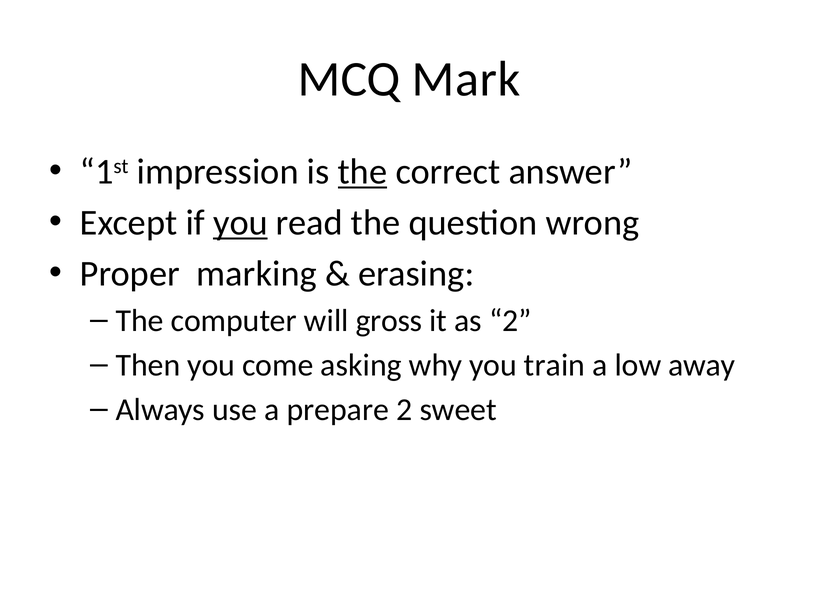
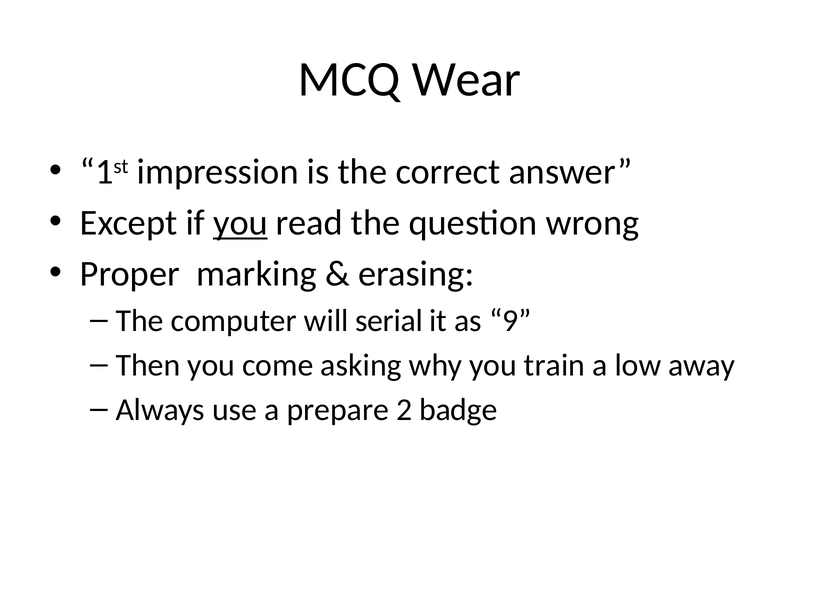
Mark: Mark -> Wear (467, 79)
the underline: present -> none (362, 172)
gross: gross -> serial (389, 321)
as 2: 2 -> 9 (510, 321)
sweet: sweet -> badge (458, 410)
